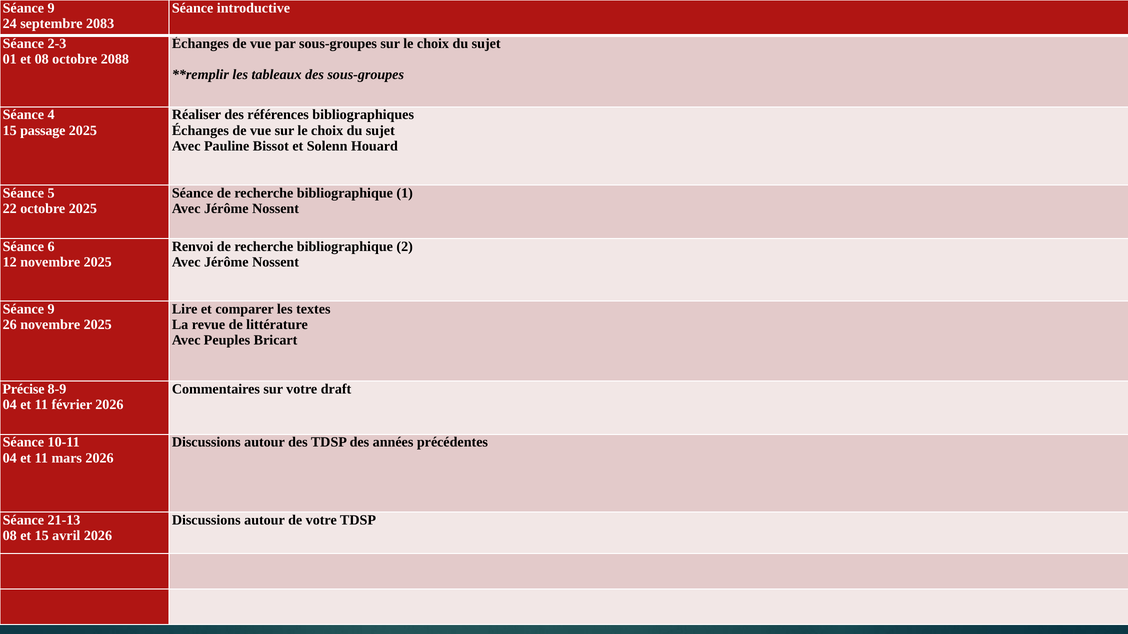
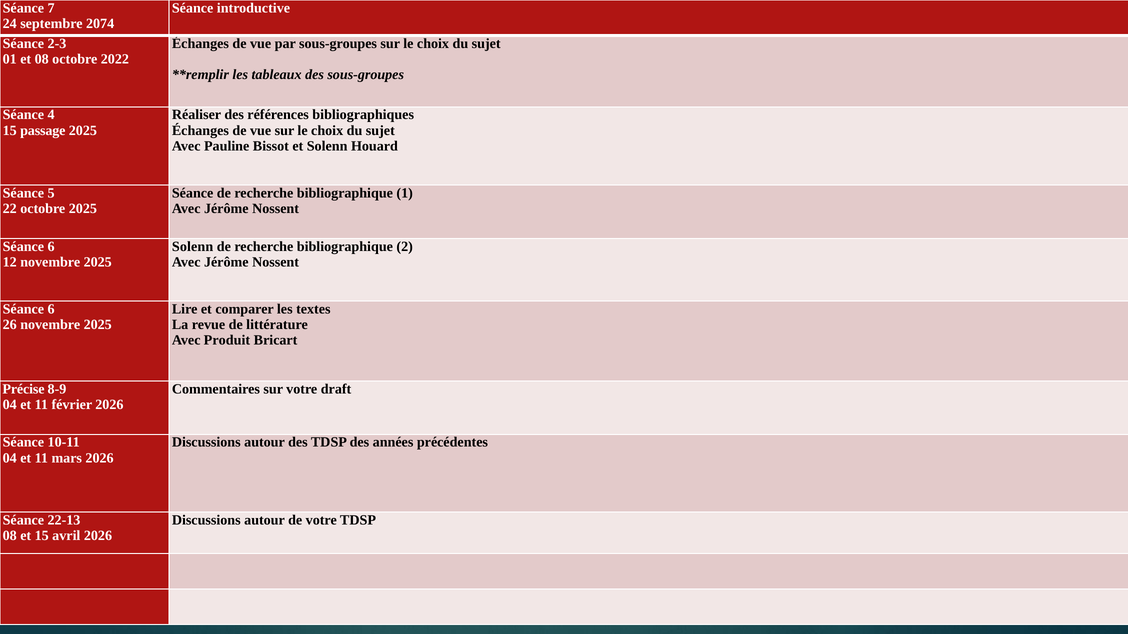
9: 9 -> 7 (51, 8)
2083: 2083 -> 2074 (100, 24)
2088: 2088 -> 2022 (115, 59)
Renvoi: Renvoi -> Solenn (193, 247)
9: 9 -> 6 (51, 309)
Peuples: Peuples -> Produit (227, 341)
21-13: 21-13 -> 22-13 (64, 520)
